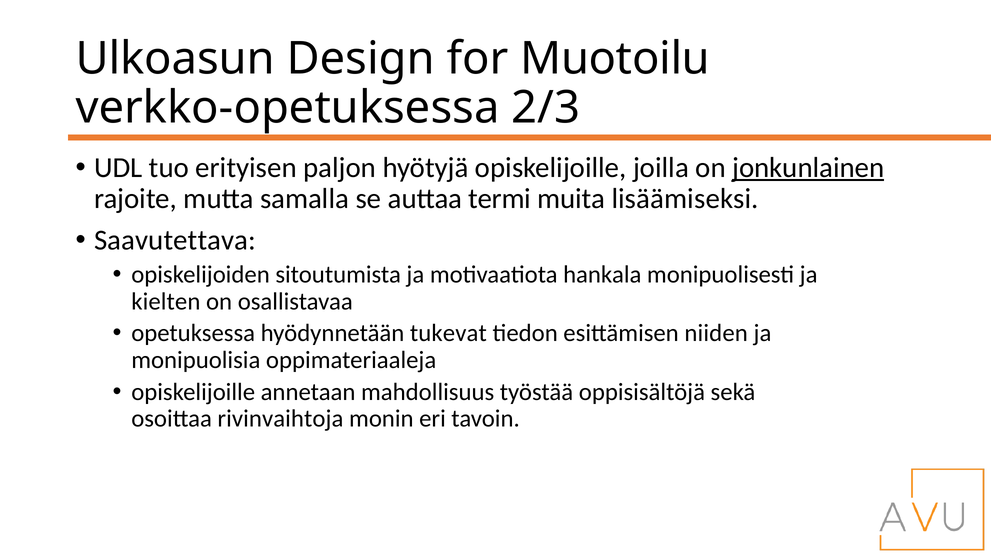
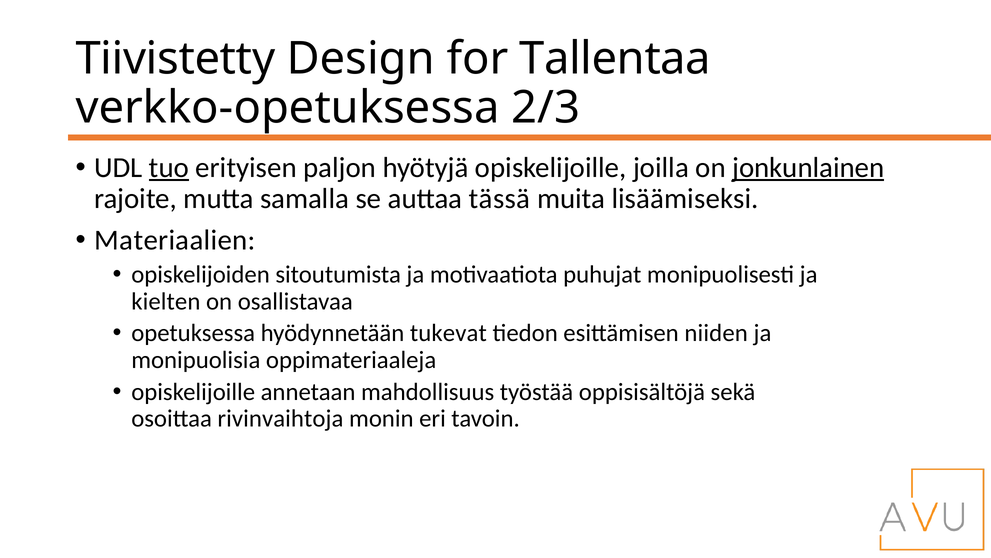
Ulkoasun: Ulkoasun -> Tiivistetty (175, 59)
Muotoilu: Muotoilu -> Tallentaa (615, 59)
tuo underline: none -> present (169, 167)
termi: termi -> tässä (499, 199)
Saavutettava: Saavutettava -> Materiaalien (175, 240)
hankala: hankala -> puhujat (602, 274)
